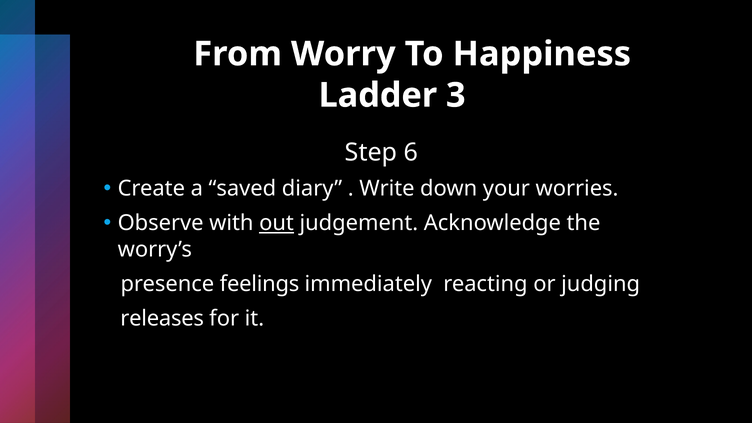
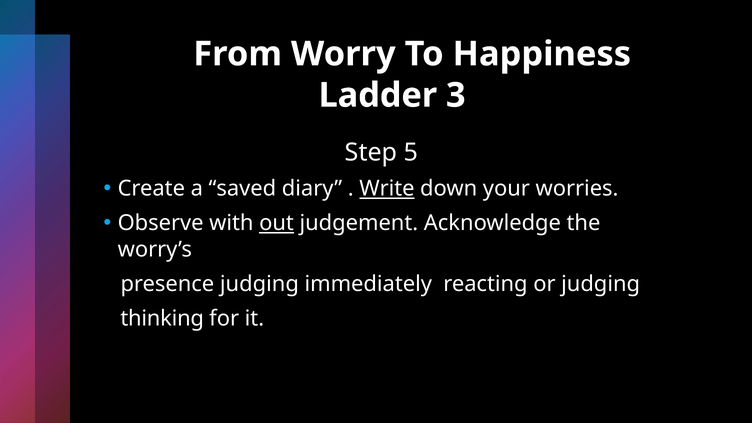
6: 6 -> 5 (411, 153)
Write underline: none -> present (387, 189)
presence feelings: feelings -> judging (259, 284)
releases: releases -> thinking (162, 318)
